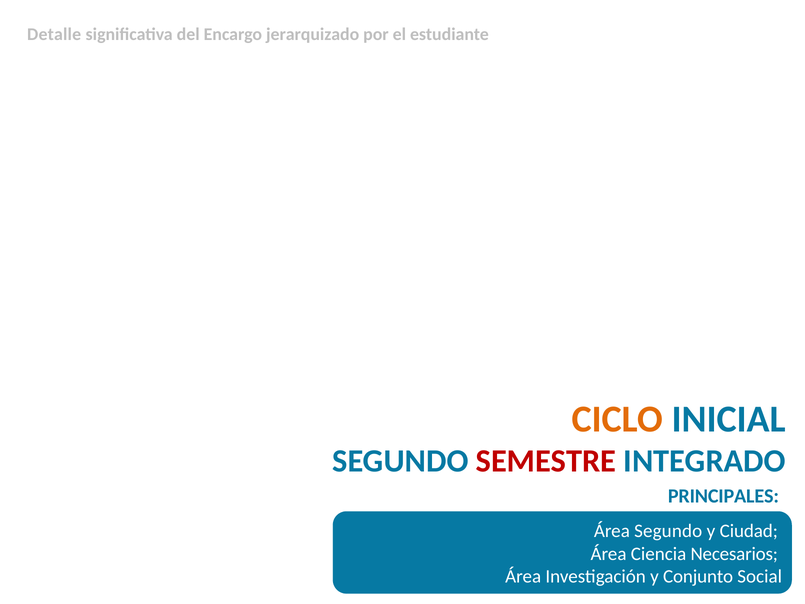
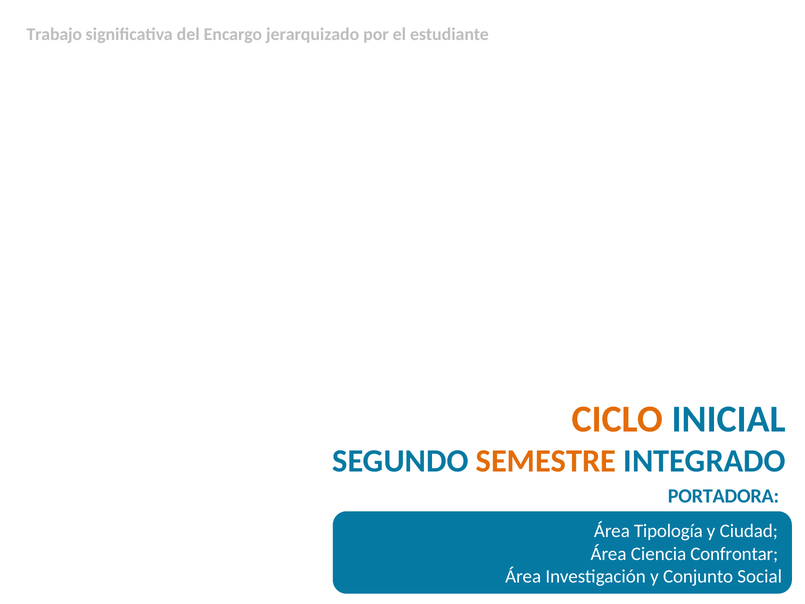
Detalle: Detalle -> Trabajo (54, 34)
SEMESTRE colour: red -> orange (546, 461)
PRINCIPALES: PRINCIPALES -> PORTADORA (723, 496)
Área Segundo: Segundo -> Tipología (668, 531)
Necesarios: Necesarios -> Confrontar (734, 554)
